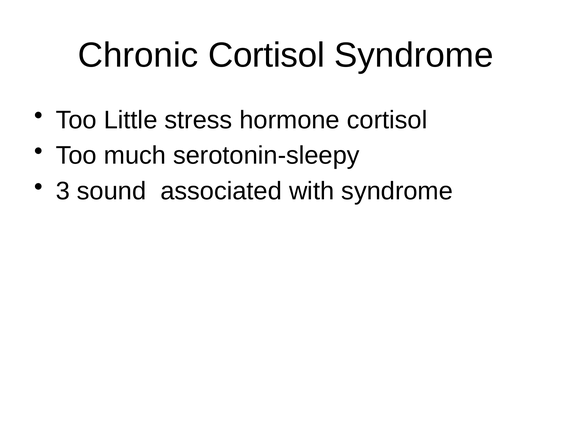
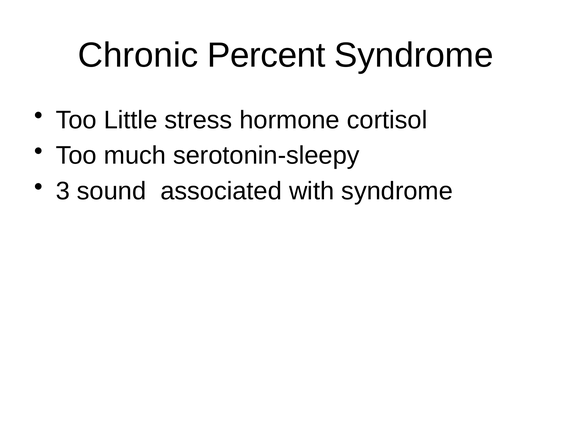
Chronic Cortisol: Cortisol -> Percent (266, 55)
